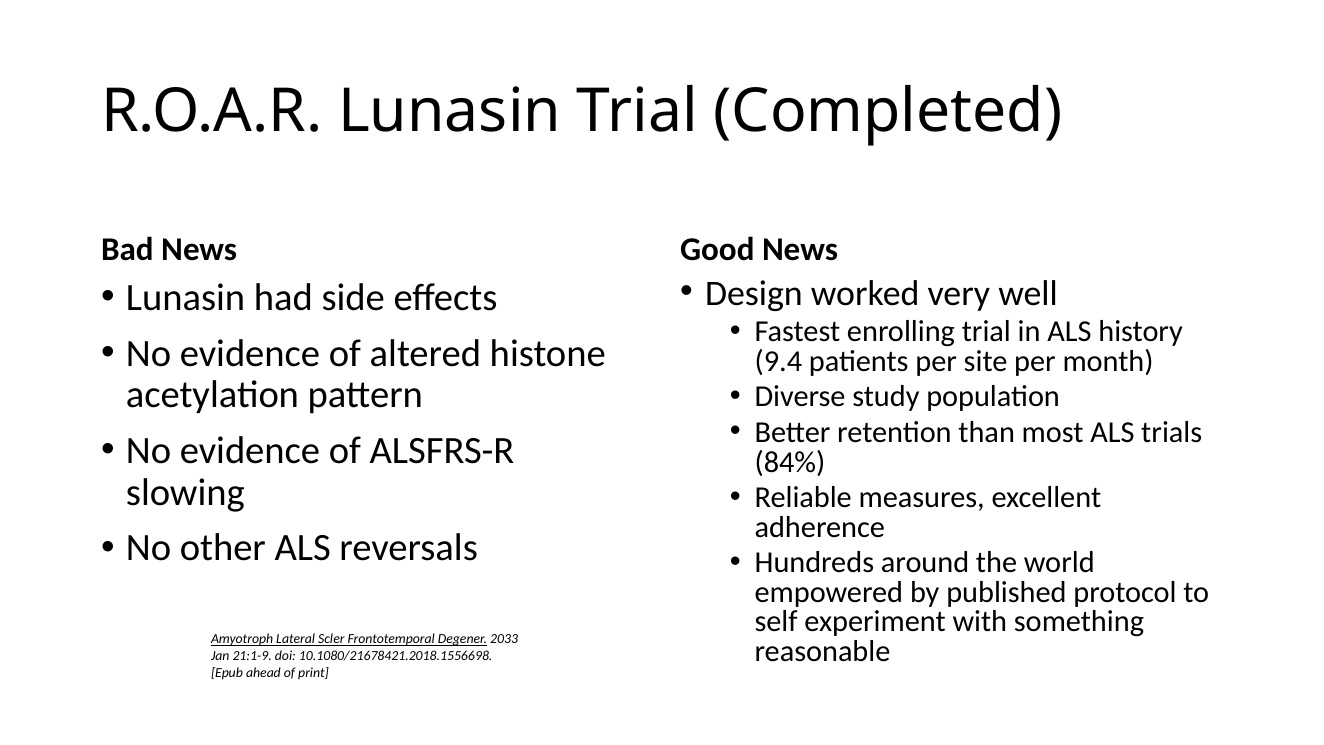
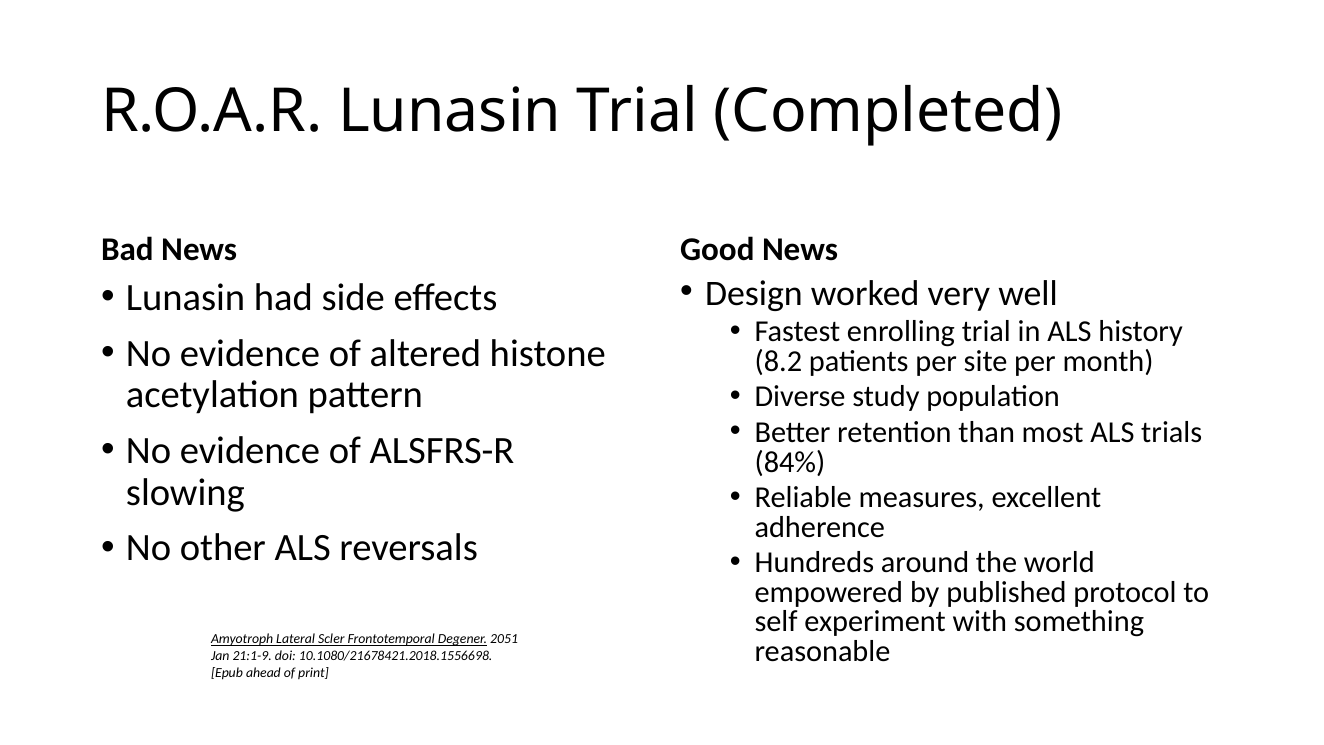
9.4: 9.4 -> 8.2 (778, 361)
2033: 2033 -> 2051 (504, 639)
